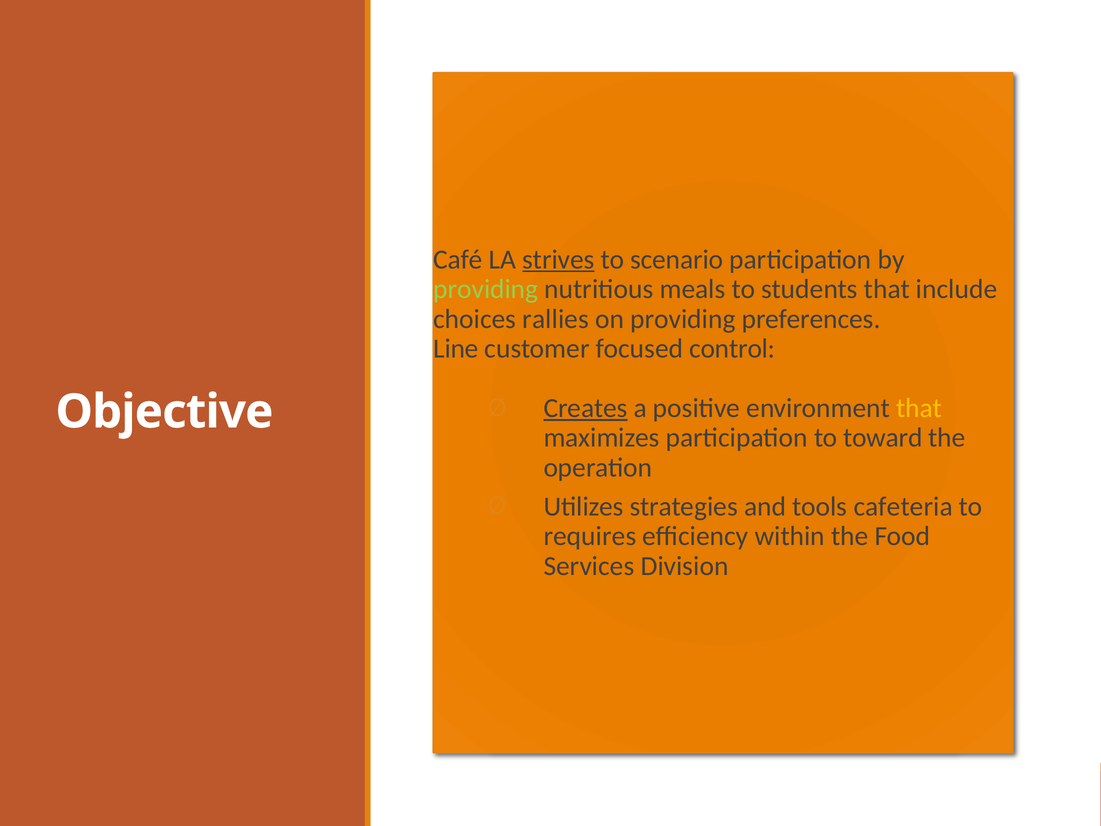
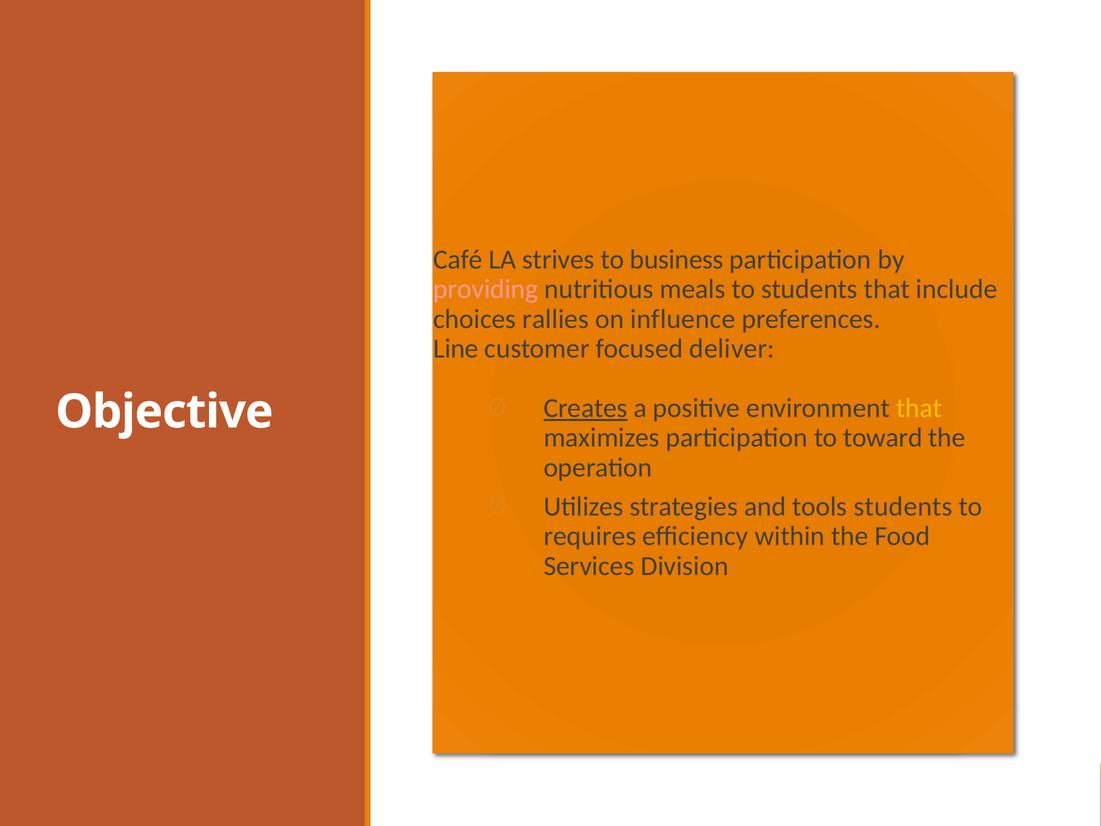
strives underline: present -> none (558, 259)
scenario: scenario -> business (677, 259)
providing colour: light green -> pink (486, 289)
on providing: providing -> influence (683, 319)
control: control -> deliver (732, 349)
tools cafeteria: cafeteria -> students (903, 506)
